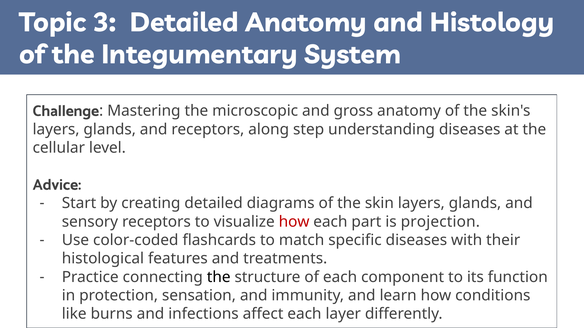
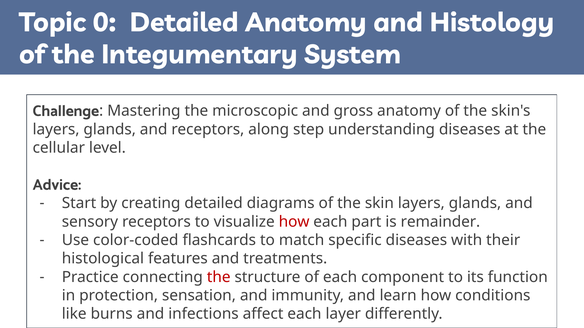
3: 3 -> 0 (105, 23)
projection: projection -> remainder (440, 222)
the colour: black -> red (219, 277)
